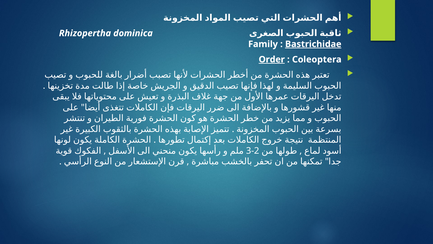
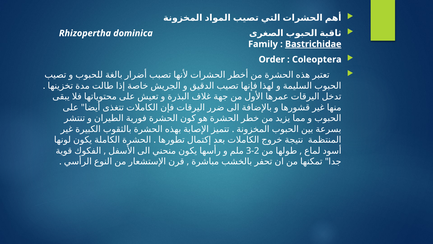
Order underline: present -> none (272, 59)
